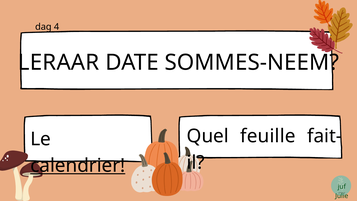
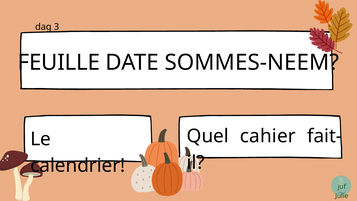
4: 4 -> 3 (57, 27)
LERAAR: LERAAR -> FEUILLE (59, 62)
feuille: feuille -> cahier (268, 136)
calendrier underline: present -> none (78, 165)
